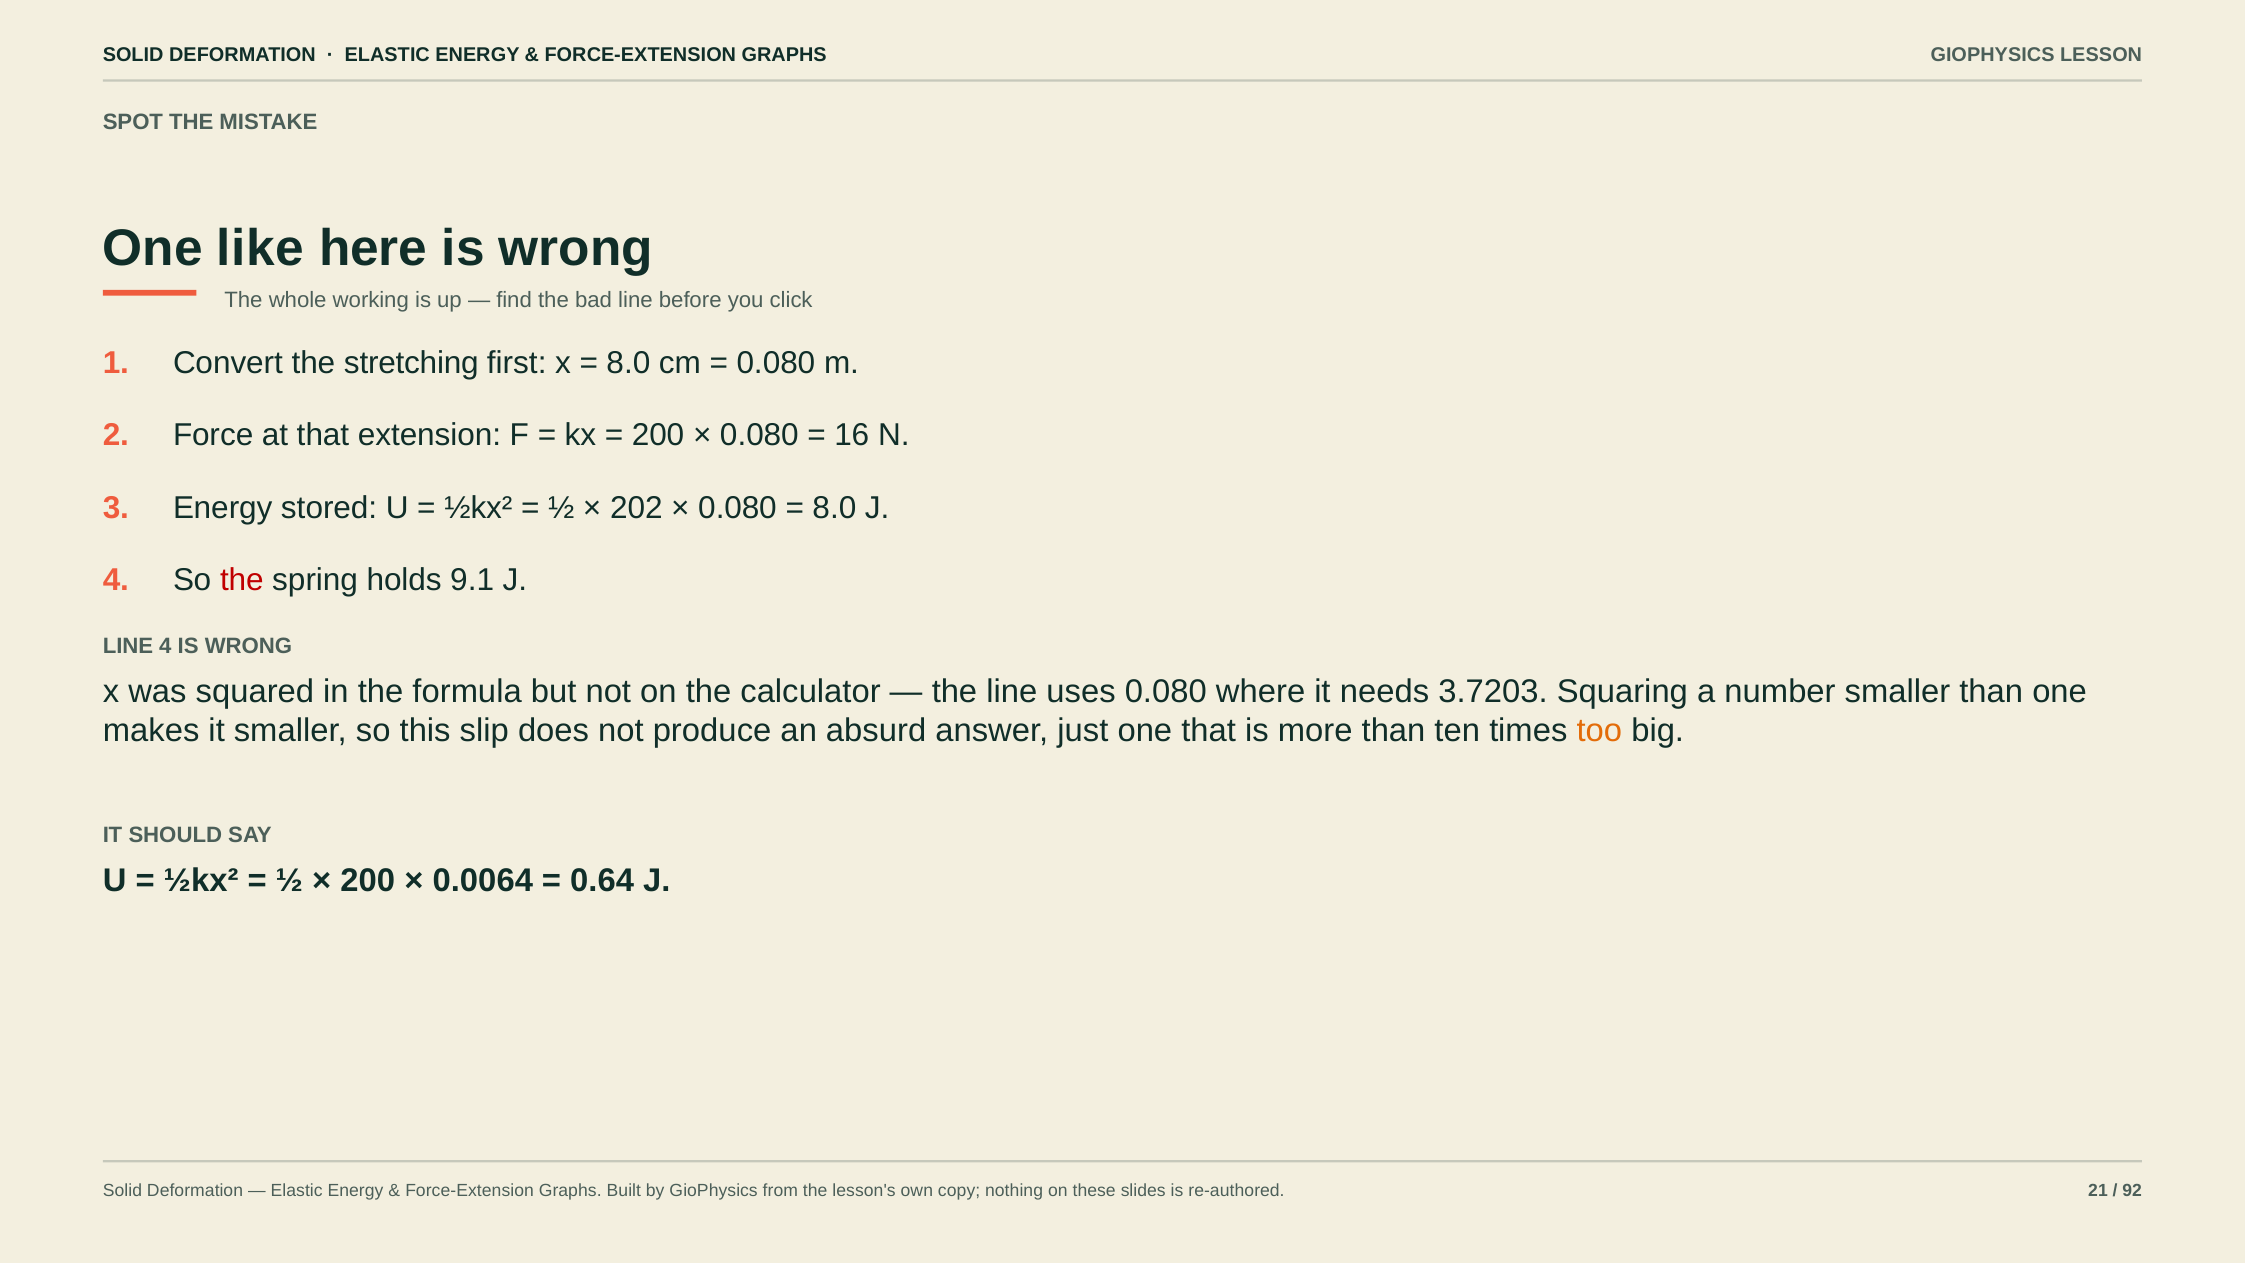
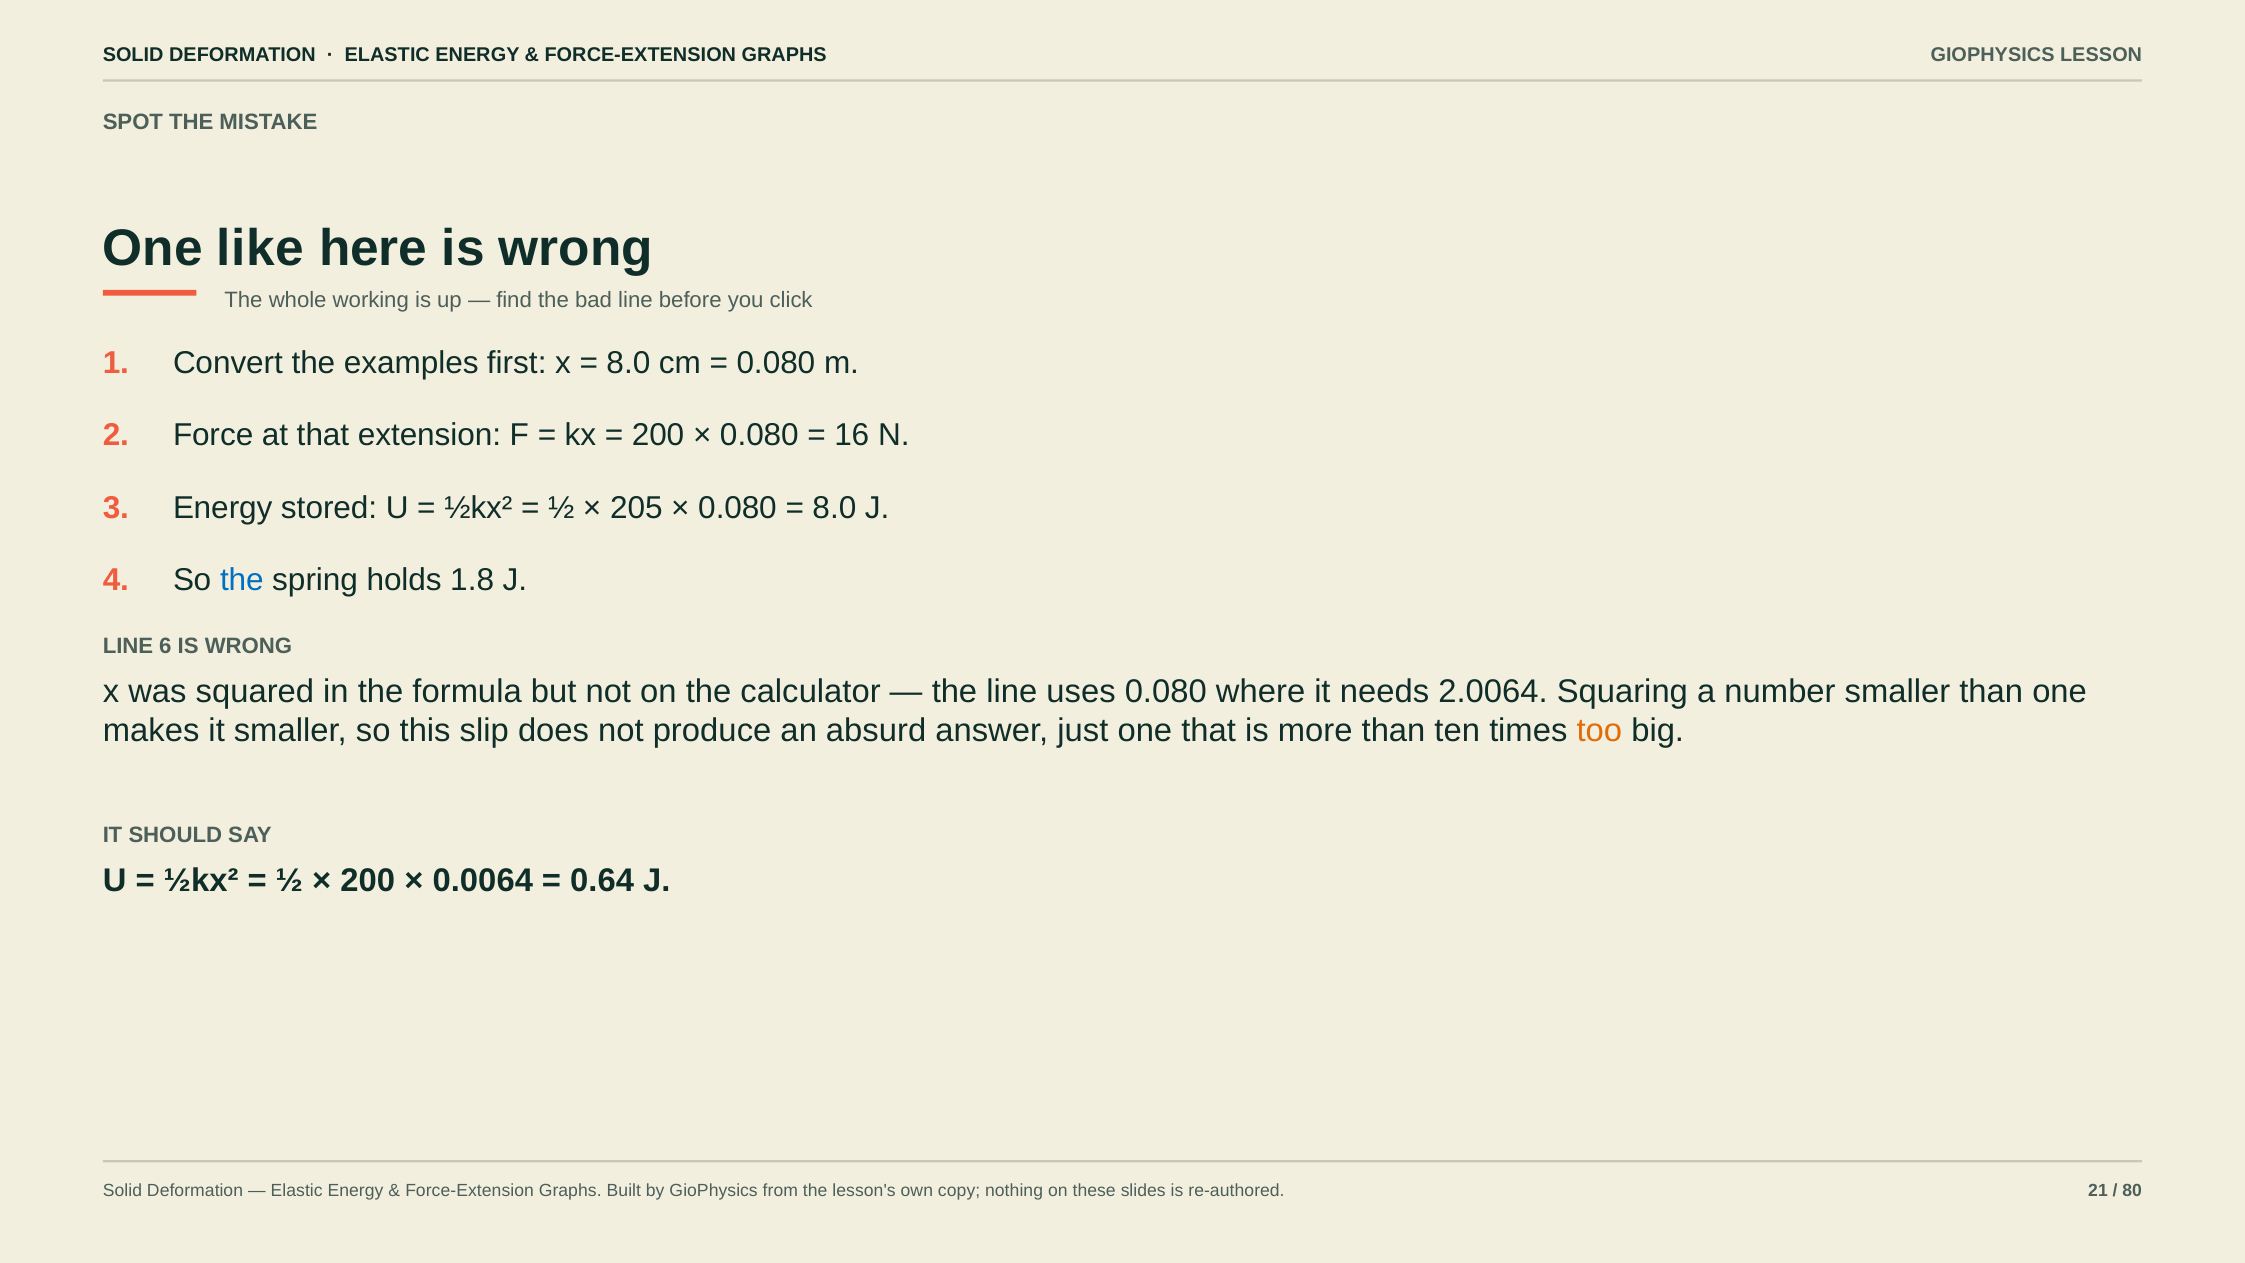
stretching: stretching -> examples (411, 363)
202: 202 -> 205 (636, 508)
the colour: red -> blue (242, 580)
9.1: 9.1 -> 1.8 (472, 580)
LINE 4: 4 -> 6 (165, 646)
3.7203: 3.7203 -> 2.0064 (1493, 692)
92: 92 -> 80 (2132, 1190)
